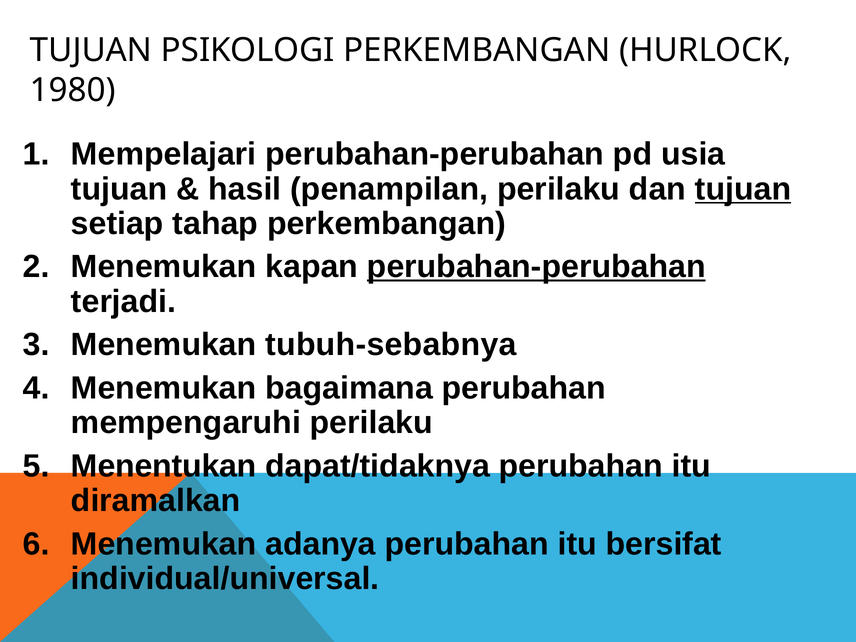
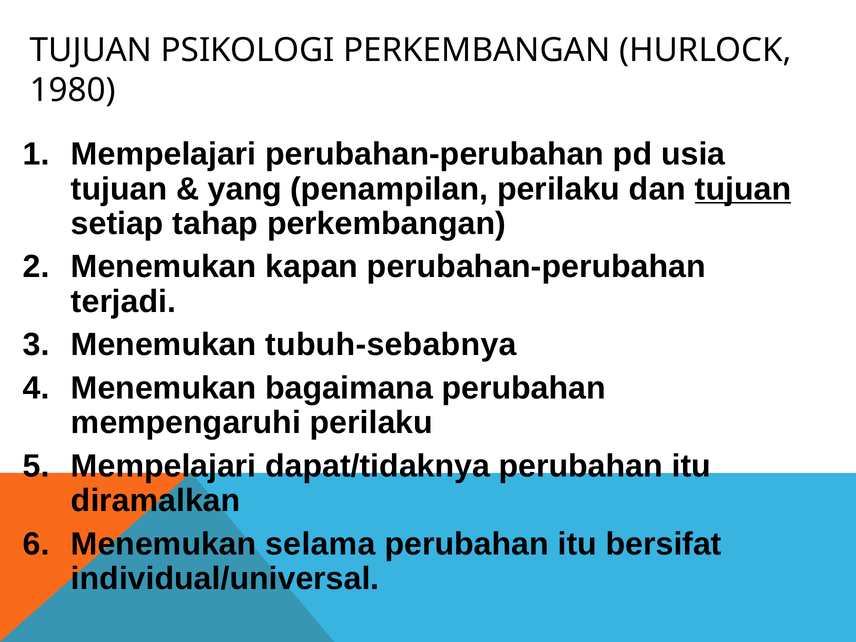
hasil: hasil -> yang (245, 189)
perubahan-perubahan underline: present -> none (536, 267)
Menentukan: Menentukan -> Mempelajari (164, 466)
adanya: adanya -> selama (320, 544)
